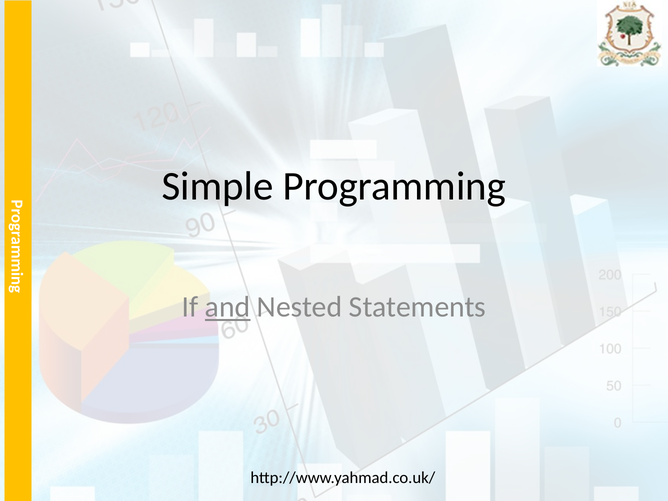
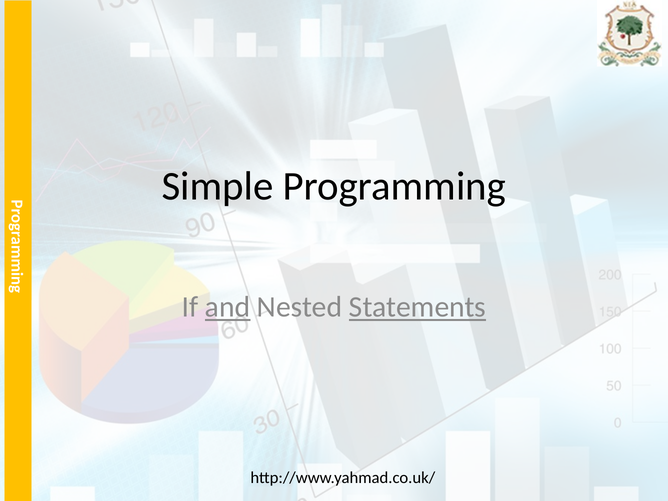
Statements underline: none -> present (418, 307)
